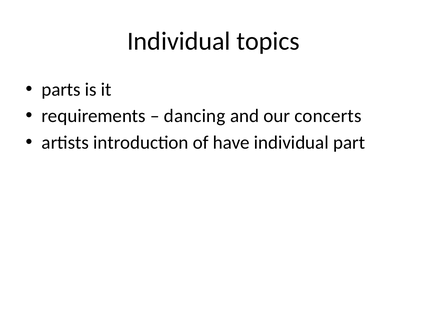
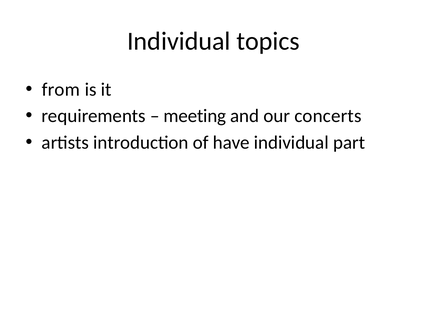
parts: parts -> from (61, 90)
dancing: dancing -> meeting (195, 116)
